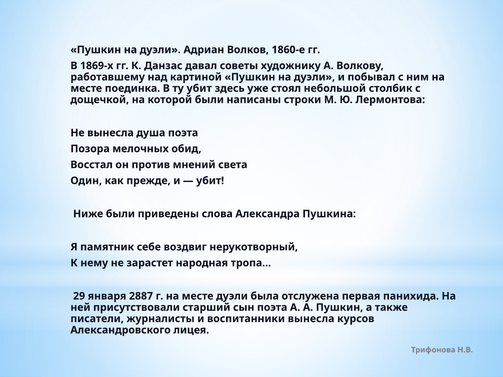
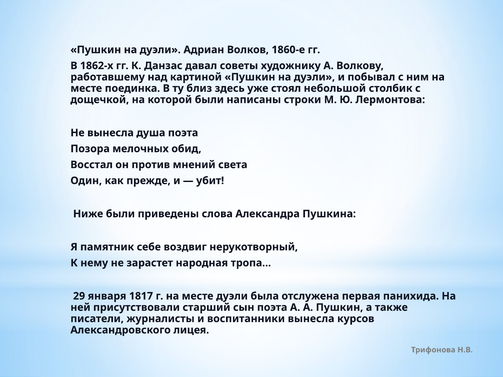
1869-х: 1869-х -> 1862-х (97, 66)
ту убит: убит -> близ (199, 88)
2887: 2887 -> 1817 (141, 296)
